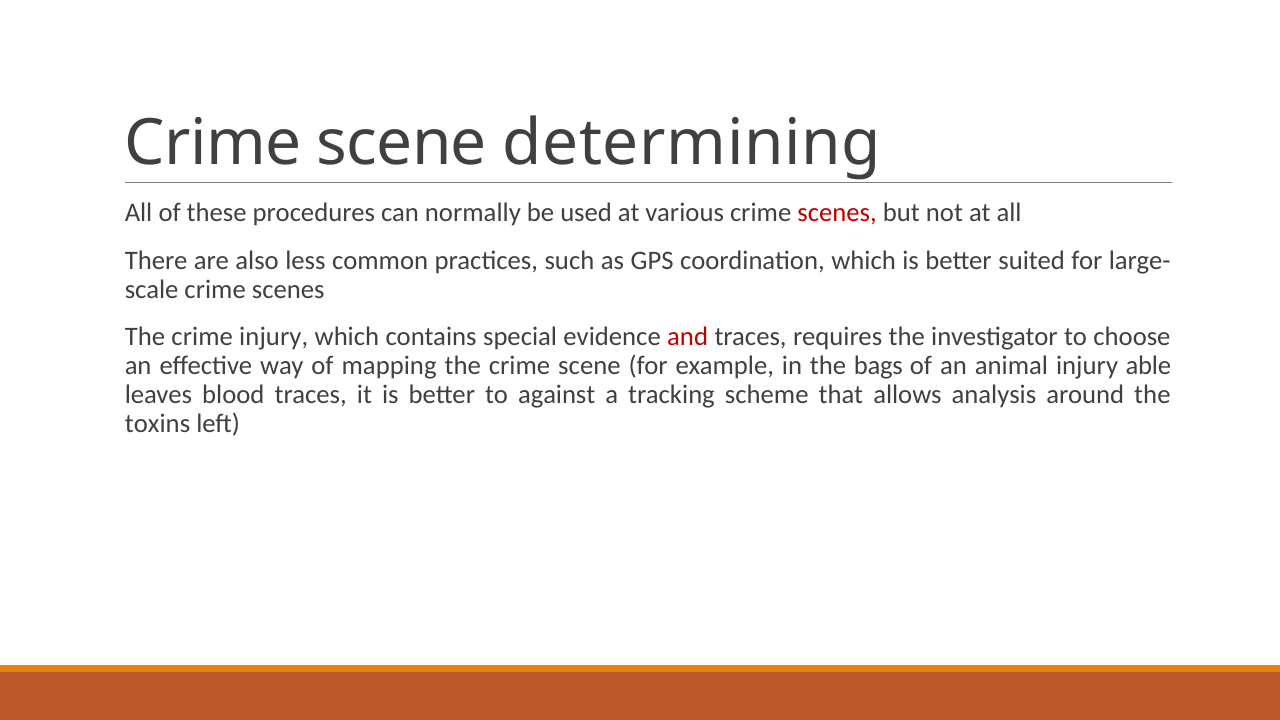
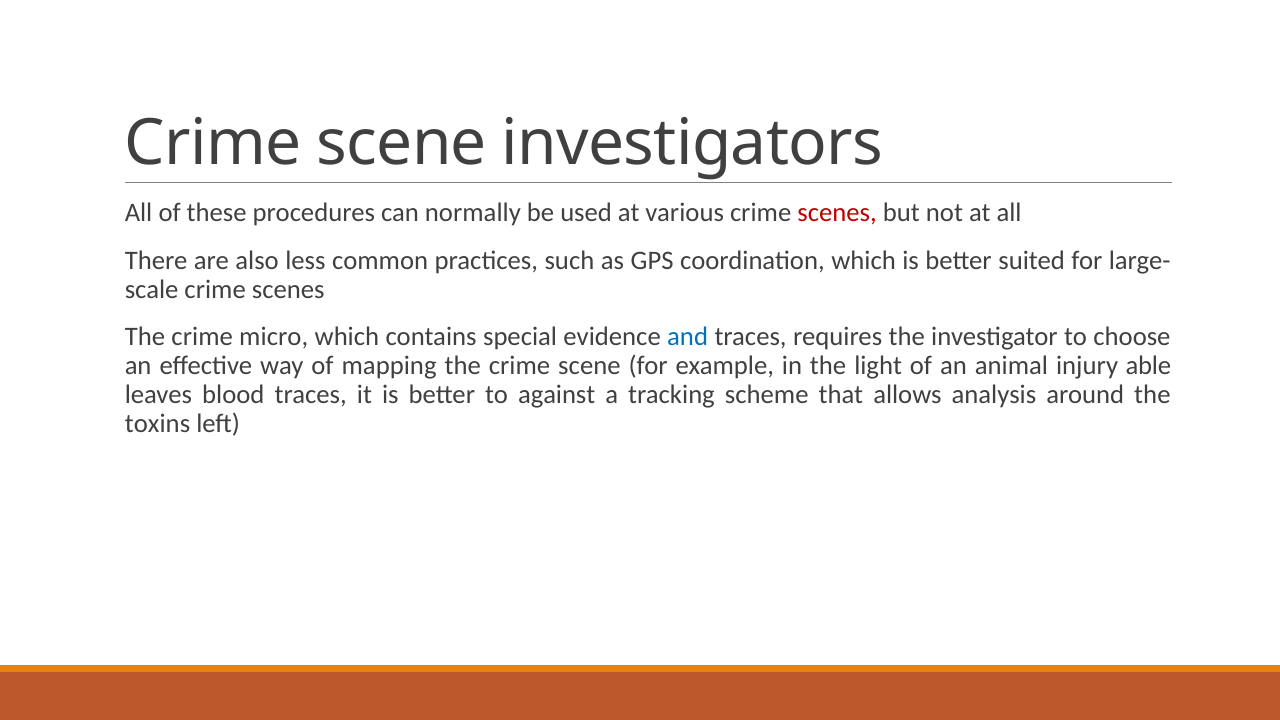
determining: determining -> investigators (692, 143)
crime injury: injury -> micro (274, 337)
and colour: red -> blue (688, 337)
bags: bags -> light (878, 366)
